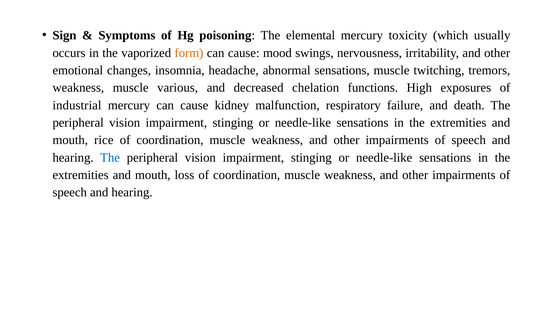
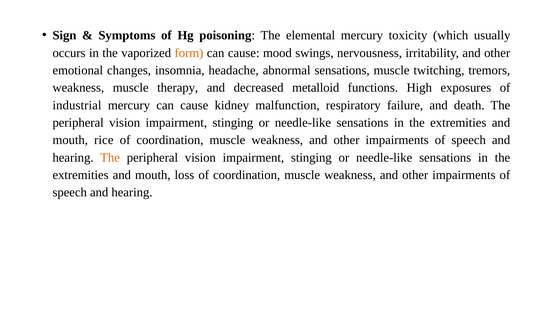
various: various -> therapy (178, 88)
chelation: chelation -> metalloid (316, 88)
The colour: blue -> orange (110, 158)
